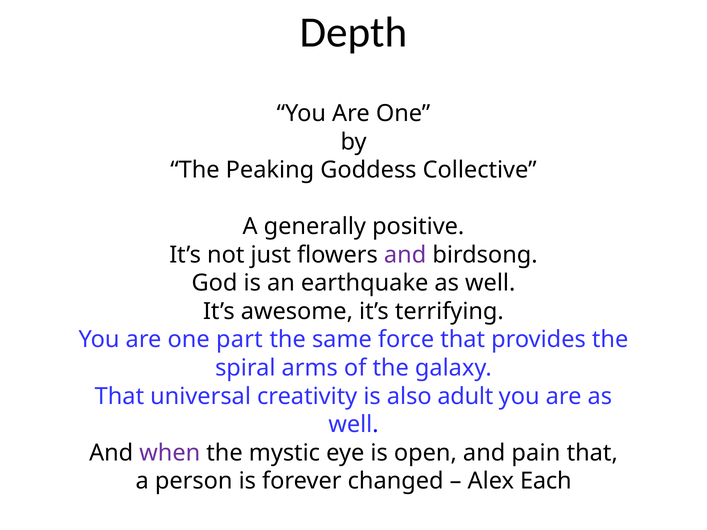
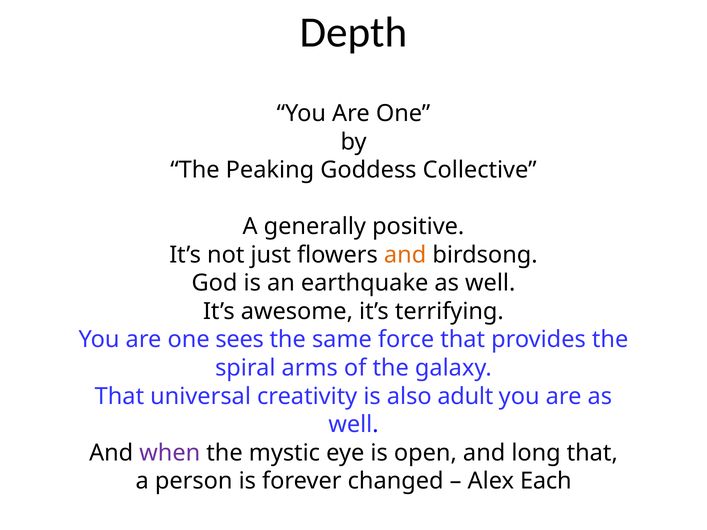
and colour: purple -> orange (405, 255)
part: part -> sees (240, 340)
pain: pain -> long (536, 453)
